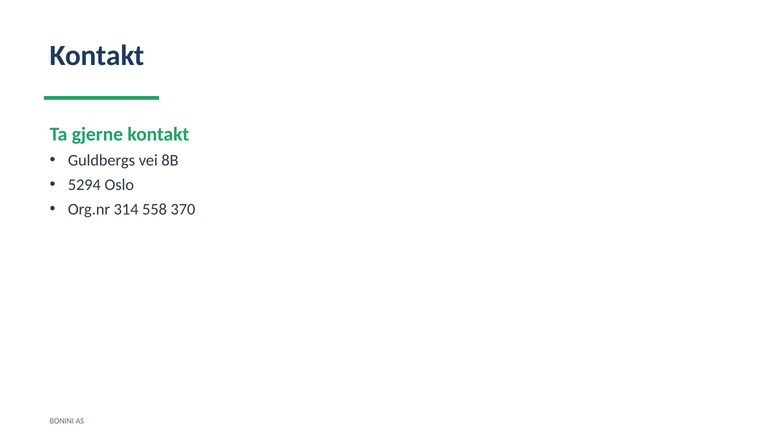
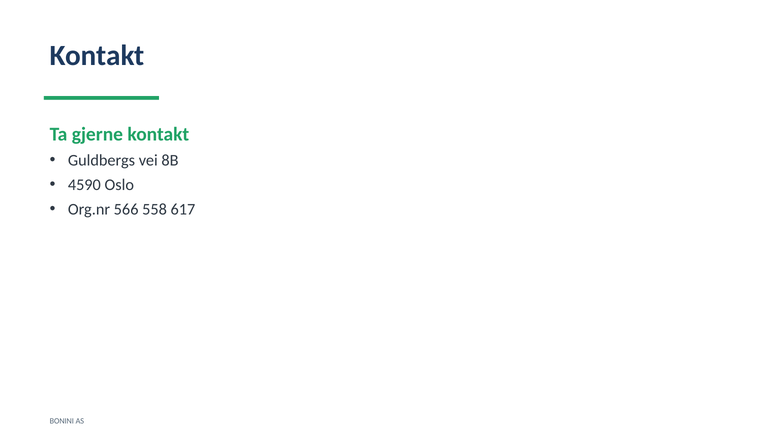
5294: 5294 -> 4590 (84, 185)
314: 314 -> 566 (126, 209)
370: 370 -> 617 (183, 209)
